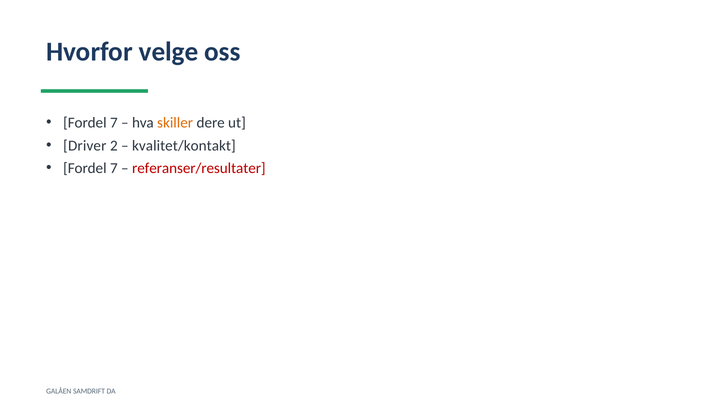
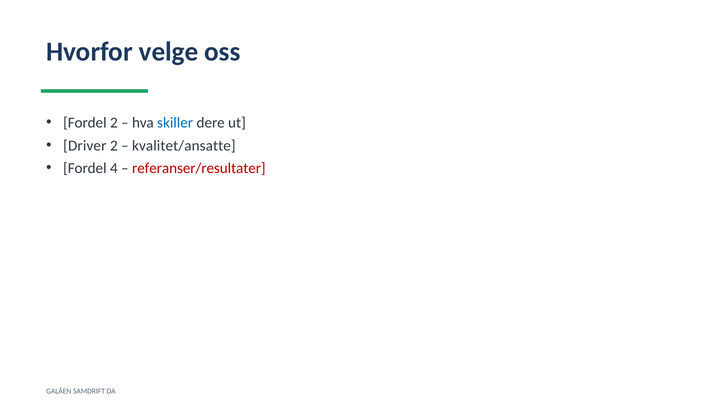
7: 7 -> 2 (114, 123)
skiller colour: orange -> blue (175, 123)
kvalitet/kontakt: kvalitet/kontakt -> kvalitet/ansatte (184, 146)
7: 7 -> 4 (114, 168)
